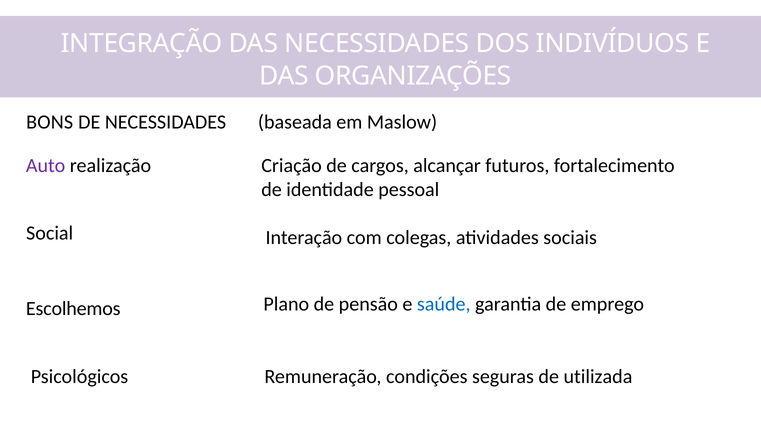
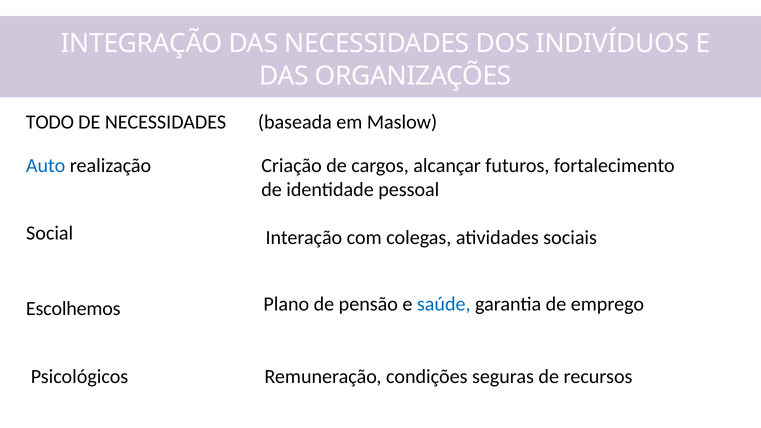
BONS: BONS -> TODO (50, 122)
Auto colour: purple -> blue (46, 166)
utilizada: utilizada -> recursos (598, 377)
